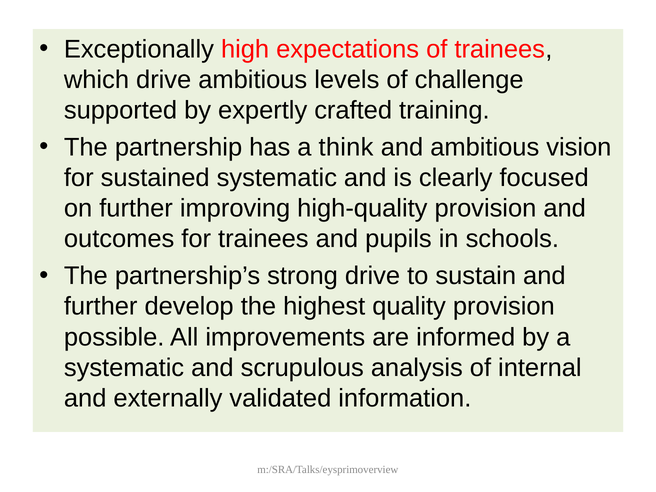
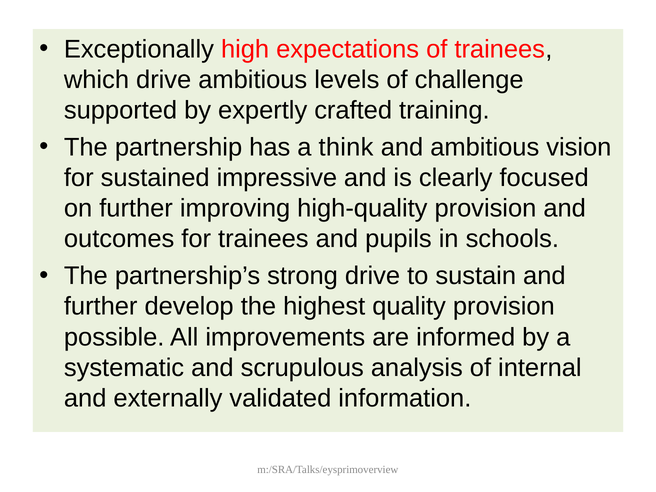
sustained systematic: systematic -> impressive (277, 178)
